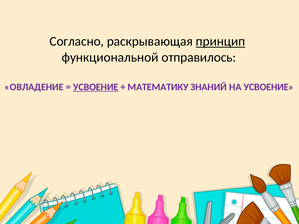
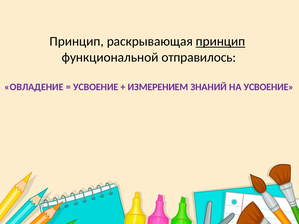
Согласно: Согласно -> Принцип (77, 41)
УСВОЕНИЕ underline: present -> none (96, 87)
МАТЕМАТИКУ: МАТЕМАТИКУ -> ИЗМЕРЕНИЕМ (158, 87)
